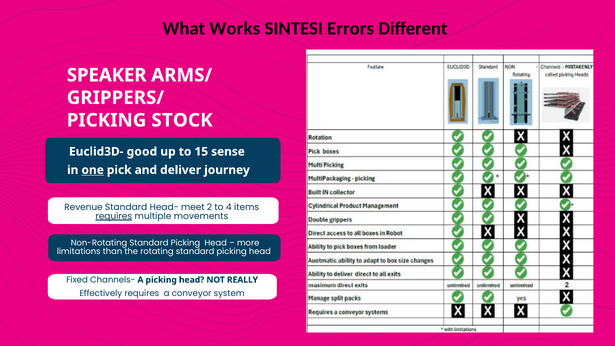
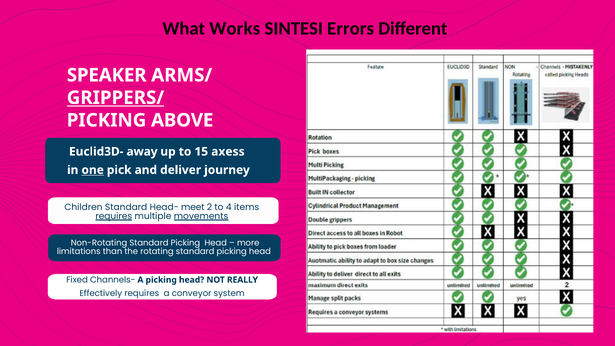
GRIPPERS/ underline: none -> present (115, 98)
STOCK: STOCK -> ABOVE (182, 120)
good: good -> away (142, 152)
sense: sense -> axess (228, 152)
Revenue: Revenue -> Children (83, 207)
movements underline: none -> present (201, 216)
